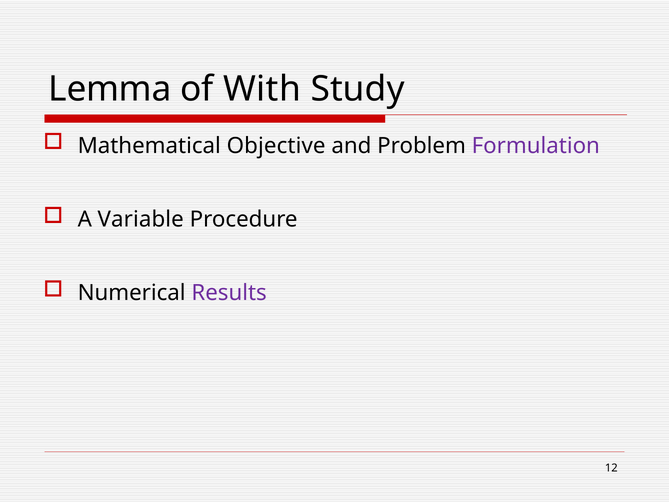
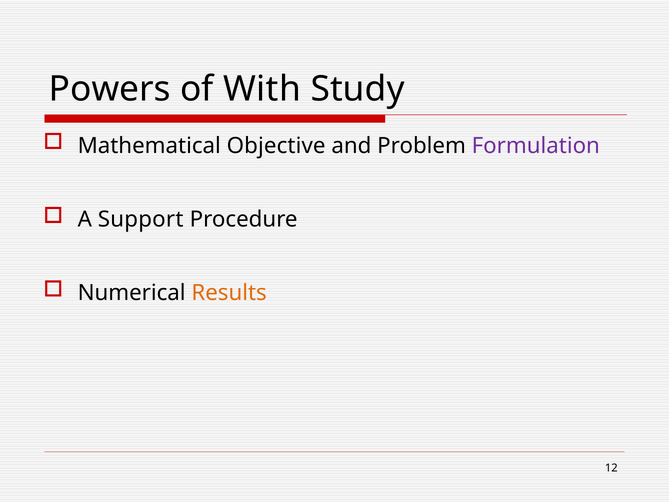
Lemma: Lemma -> Powers (110, 89)
Variable: Variable -> Support (141, 219)
Results colour: purple -> orange (229, 293)
